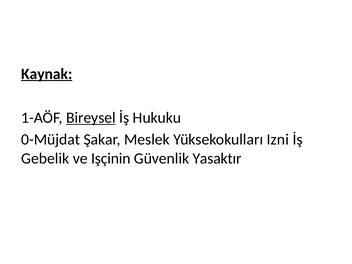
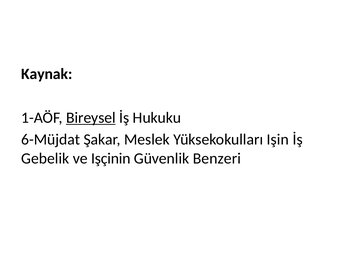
Kaynak underline: present -> none (47, 74)
0-Müjdat: 0-Müjdat -> 6-Müjdat (51, 140)
Izni: Izni -> Işin (278, 140)
Yasaktır: Yasaktır -> Benzeri (217, 158)
